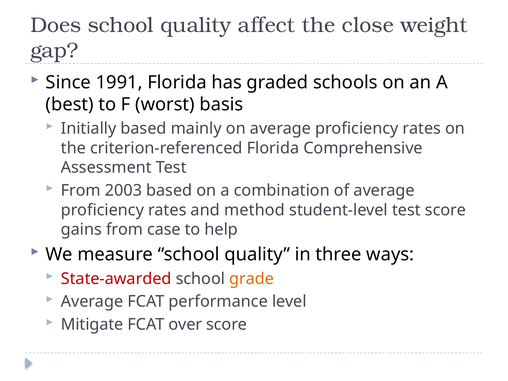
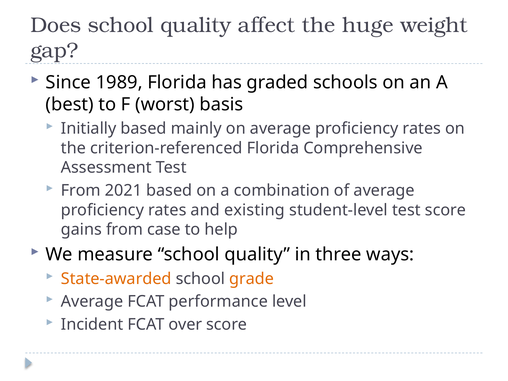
close: close -> huge (368, 25)
1991: 1991 -> 1989 (119, 83)
2003: 2003 -> 2021 (123, 191)
method: method -> existing (254, 210)
State-awarded colour: red -> orange (116, 279)
Mitigate: Mitigate -> Incident (92, 325)
